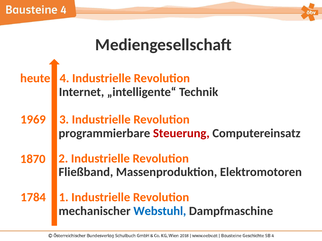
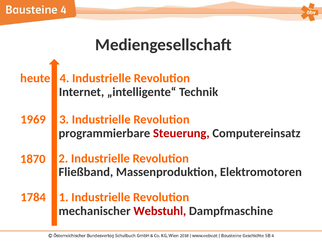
Webstuhl colour: blue -> red (160, 211)
